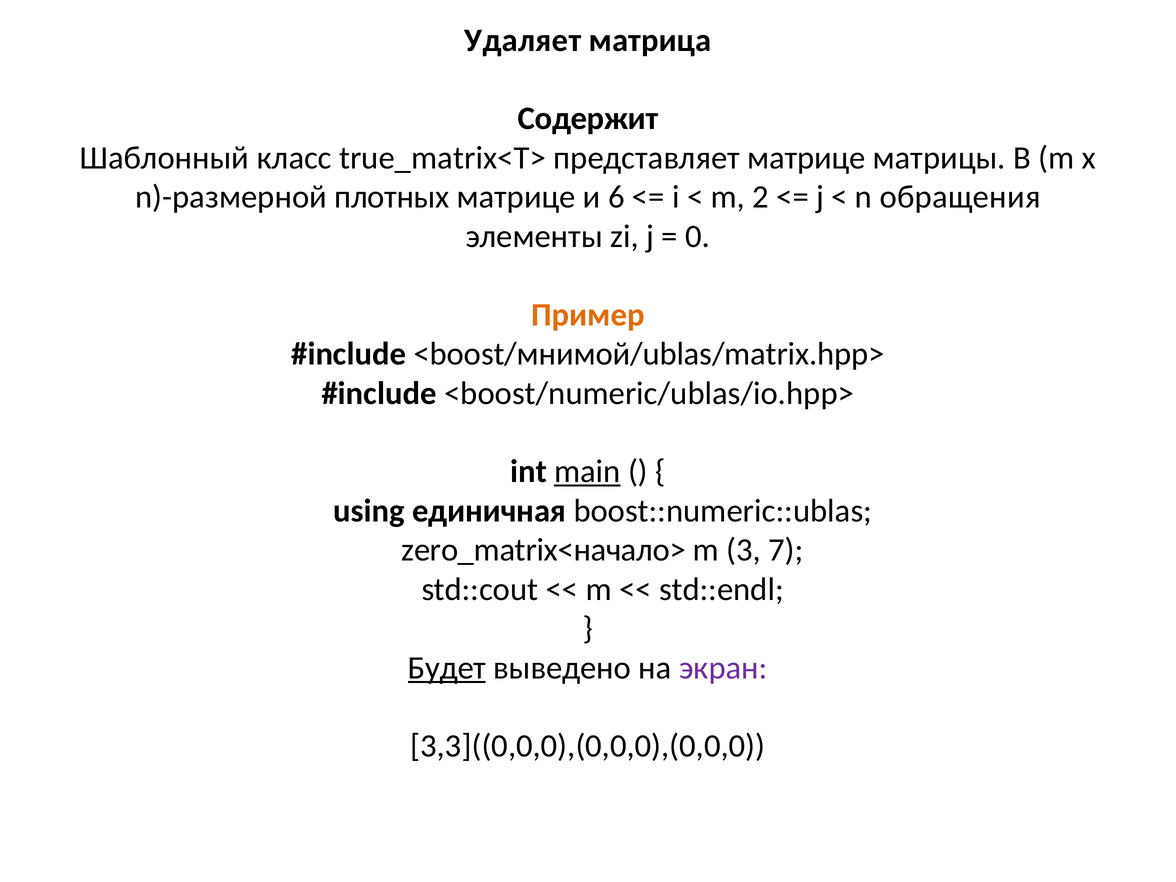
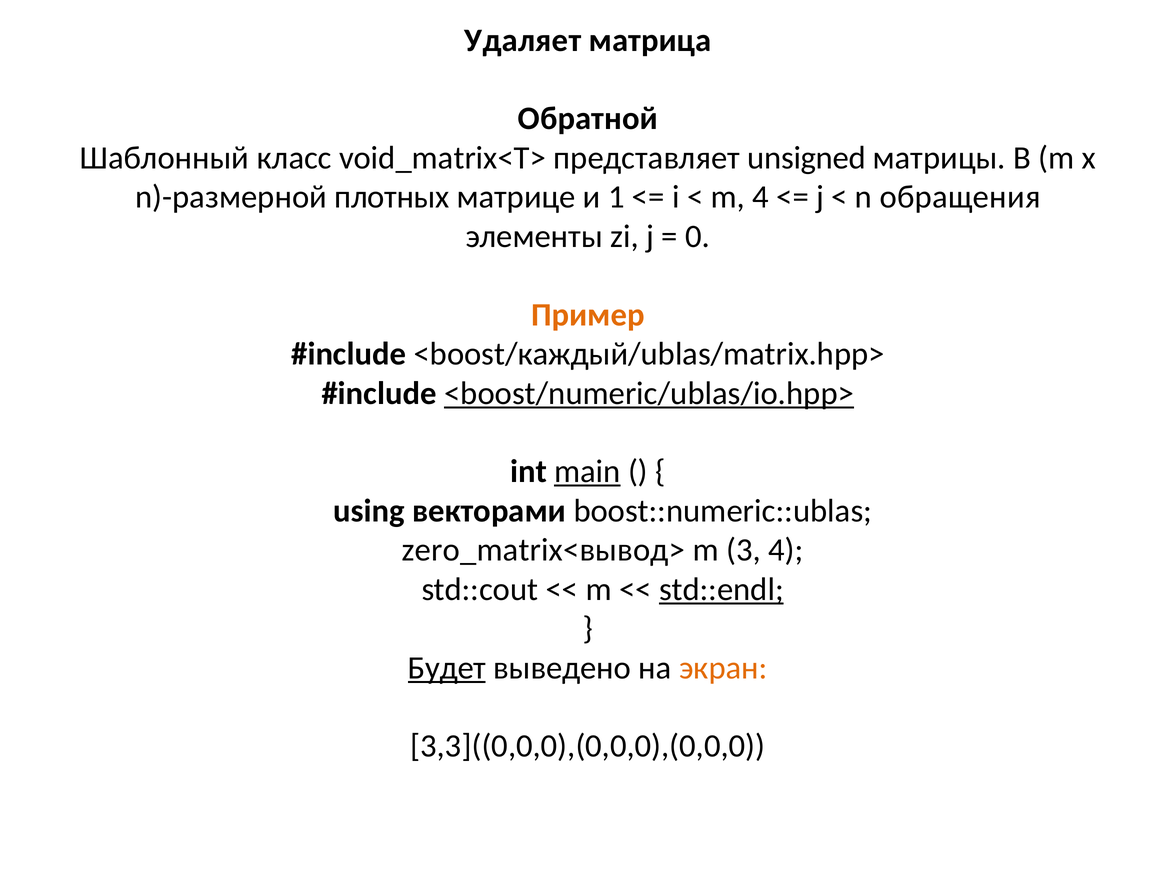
Содержит: Содержит -> Обратной (588, 119)
true_matrix<T>: true_matrix<T> -> void_matrix<T> (443, 158)
представляет матрице: матрице -> unsigned (807, 158)
6: 6 -> 1 (616, 197)
m 2: 2 -> 4 (760, 197)
<boost/мнимой/ublas/matrix.hpp>: <boost/мнимой/ublas/matrix.hpp> -> <boost/каждый/ublas/matrix.hpp> (649, 354)
<boost/numeric/ublas/io.hpp> underline: none -> present (649, 393)
единичная: единичная -> векторами (489, 511)
zero_matrix<начало>: zero_matrix<начало> -> zero_matrix<вывод> (543, 550)
3 7: 7 -> 4 (786, 550)
std::endl underline: none -> present (721, 589)
экран colour: purple -> orange (723, 668)
